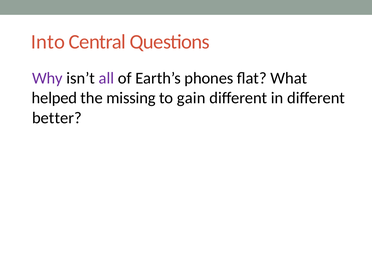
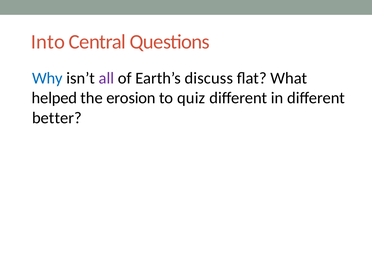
Why colour: purple -> blue (47, 78)
phones: phones -> discuss (209, 78)
missing: missing -> erosion (131, 98)
gain: gain -> quiz (191, 98)
